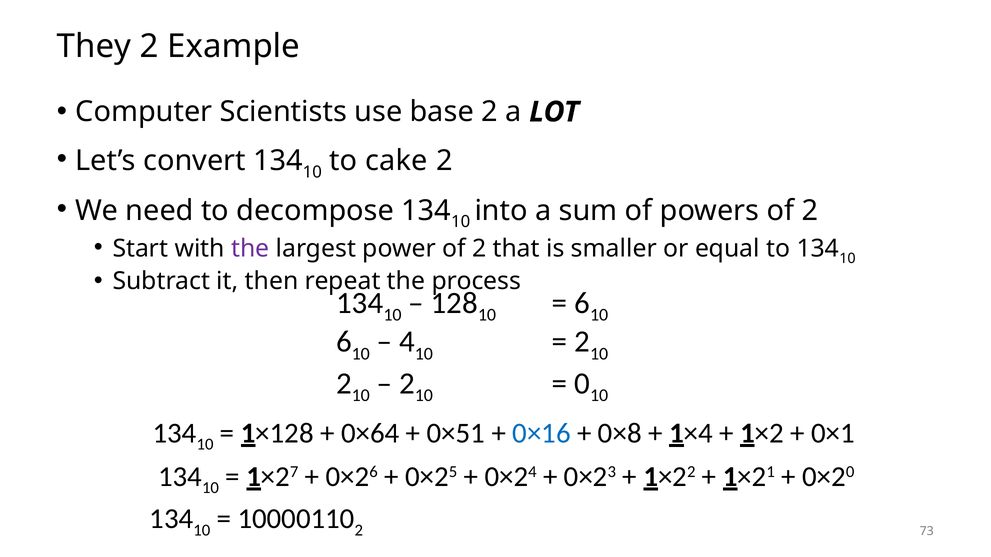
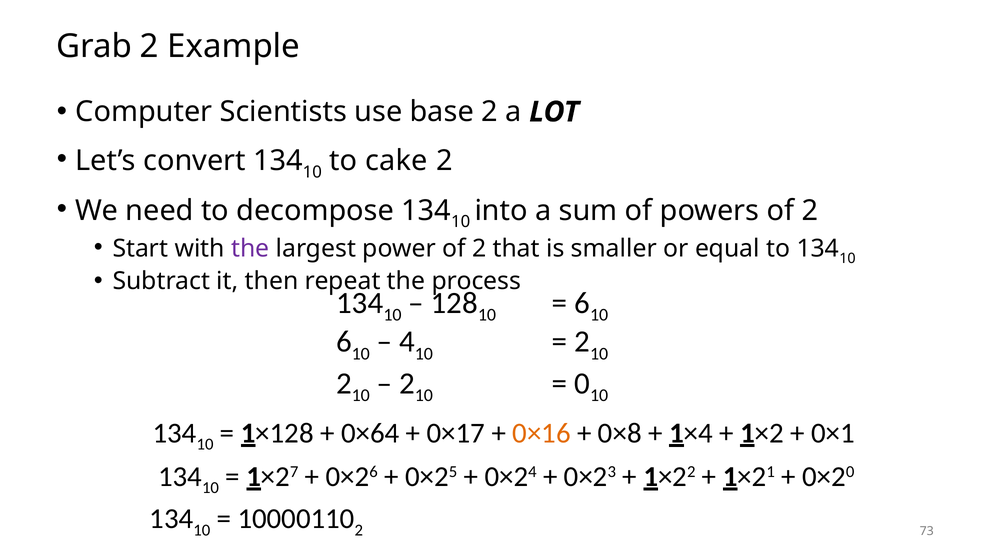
They: They -> Grab (94, 46)
0×51: 0×51 -> 0×17 (456, 433)
0×16 colour: blue -> orange (542, 433)
